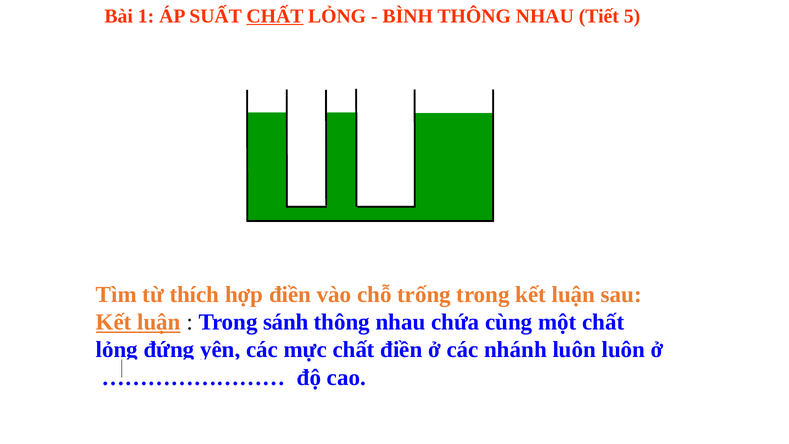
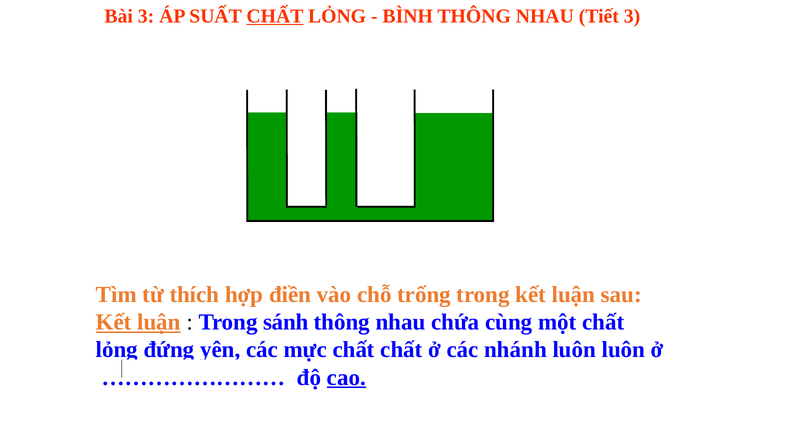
Bài 1: 1 -> 3 (146, 16)
Tiết 5: 5 -> 3 (632, 16)
chất điền: điền -> chất (401, 350)
cao underline: none -> present (346, 377)
